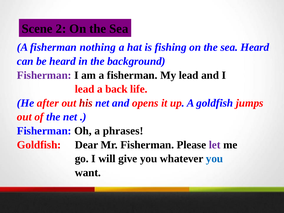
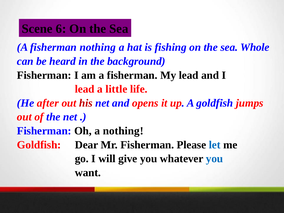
2: 2 -> 6 (61, 29)
sea Heard: Heard -> Whole (255, 47)
Fisherman colour: purple -> black (44, 75)
back: back -> little (116, 89)
a phrases: phrases -> nothing (123, 131)
let colour: purple -> blue (215, 145)
